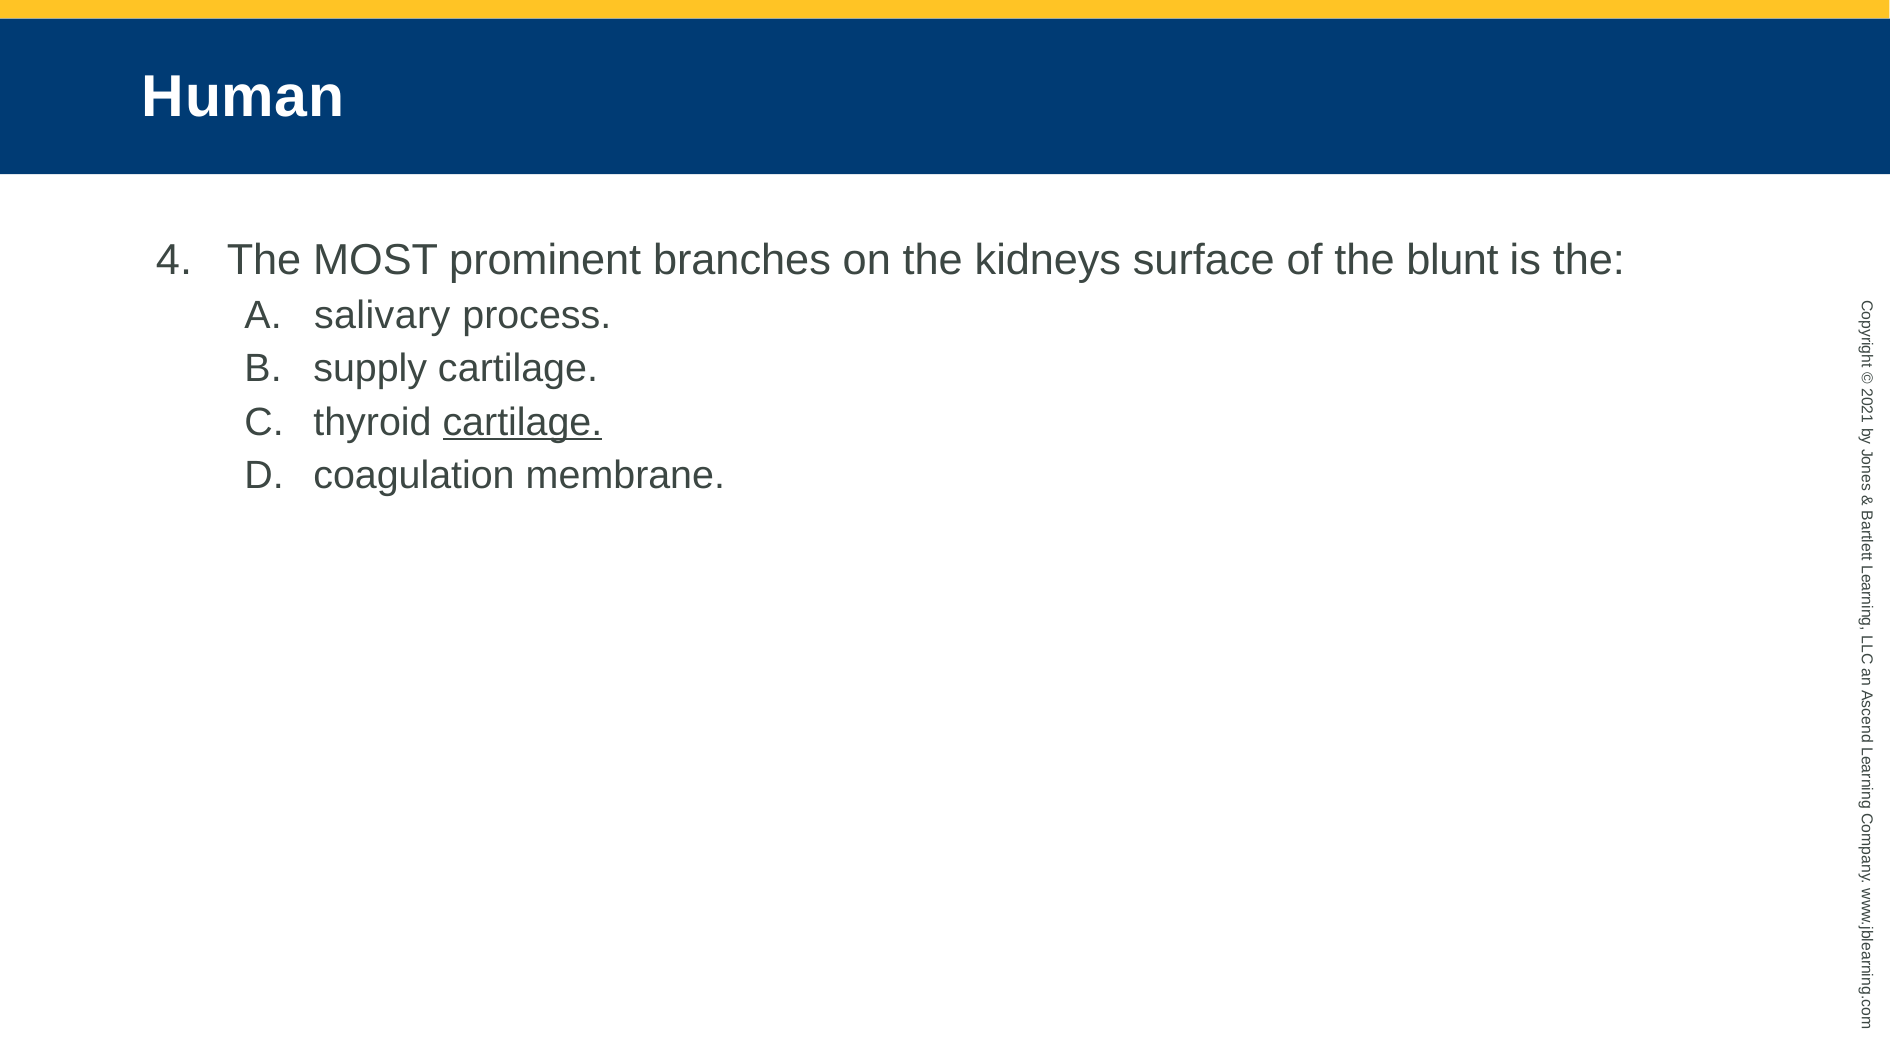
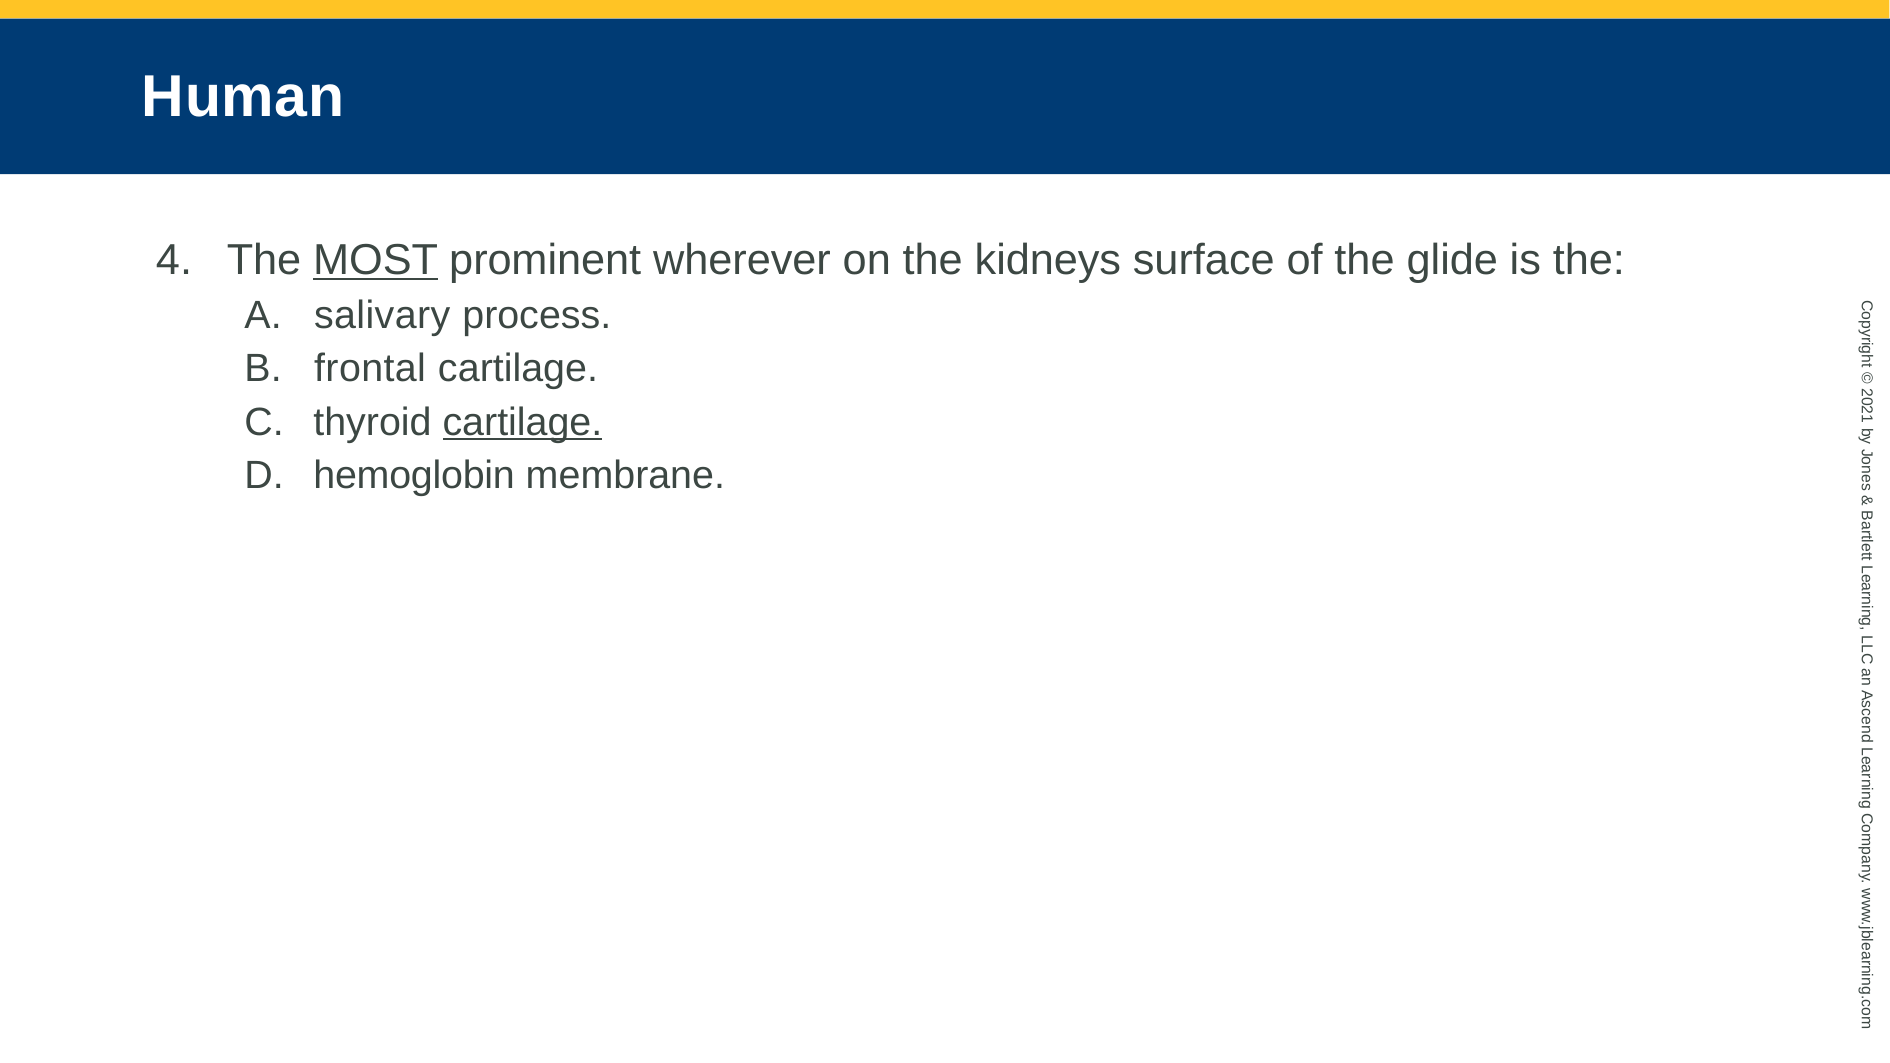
MOST underline: none -> present (376, 261)
branches: branches -> wherever (742, 261)
blunt: blunt -> glide (1452, 261)
supply: supply -> frontal (370, 369)
coagulation: coagulation -> hemoglobin (414, 475)
